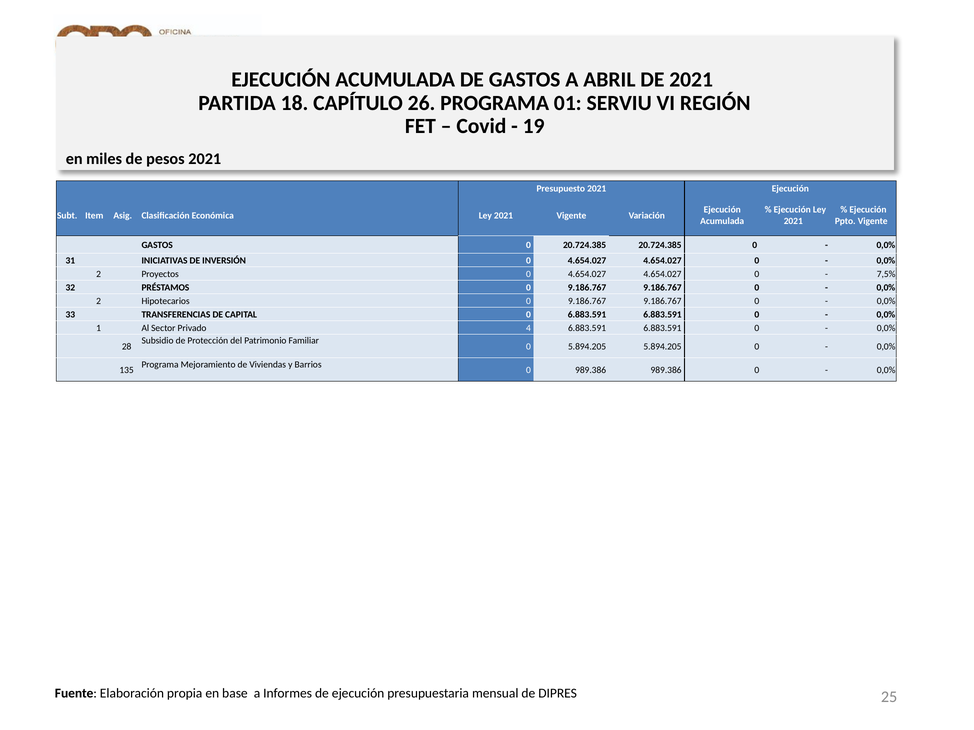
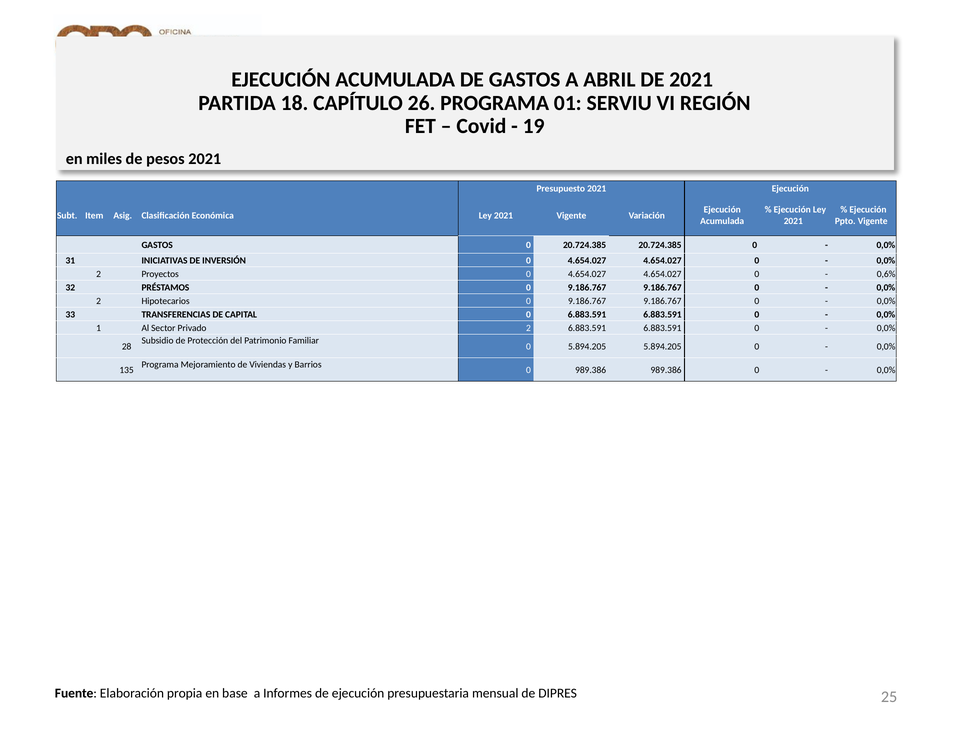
7,5%: 7,5% -> 0,6% (886, 274)
Privado 4: 4 -> 2 (528, 328)
